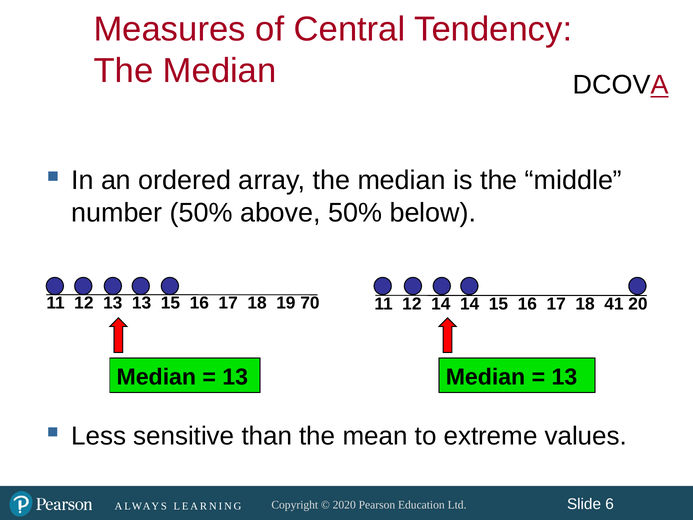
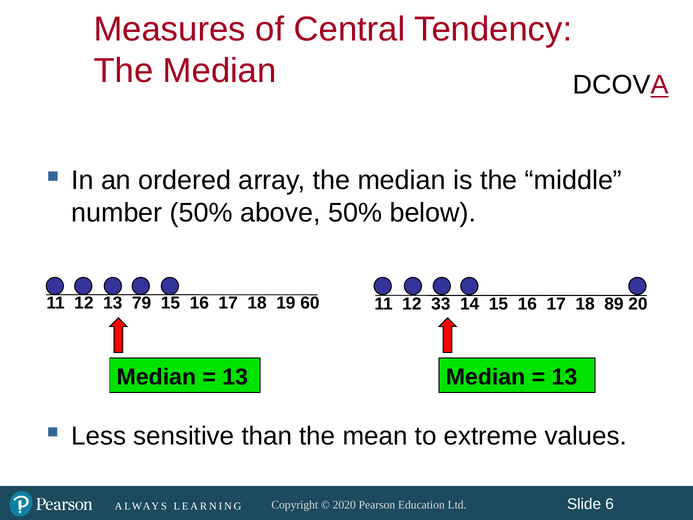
13 13: 13 -> 79 (142, 303)
70: 70 -> 60 (310, 303)
12 14: 14 -> 33 (441, 304)
41: 41 -> 89 (614, 304)
